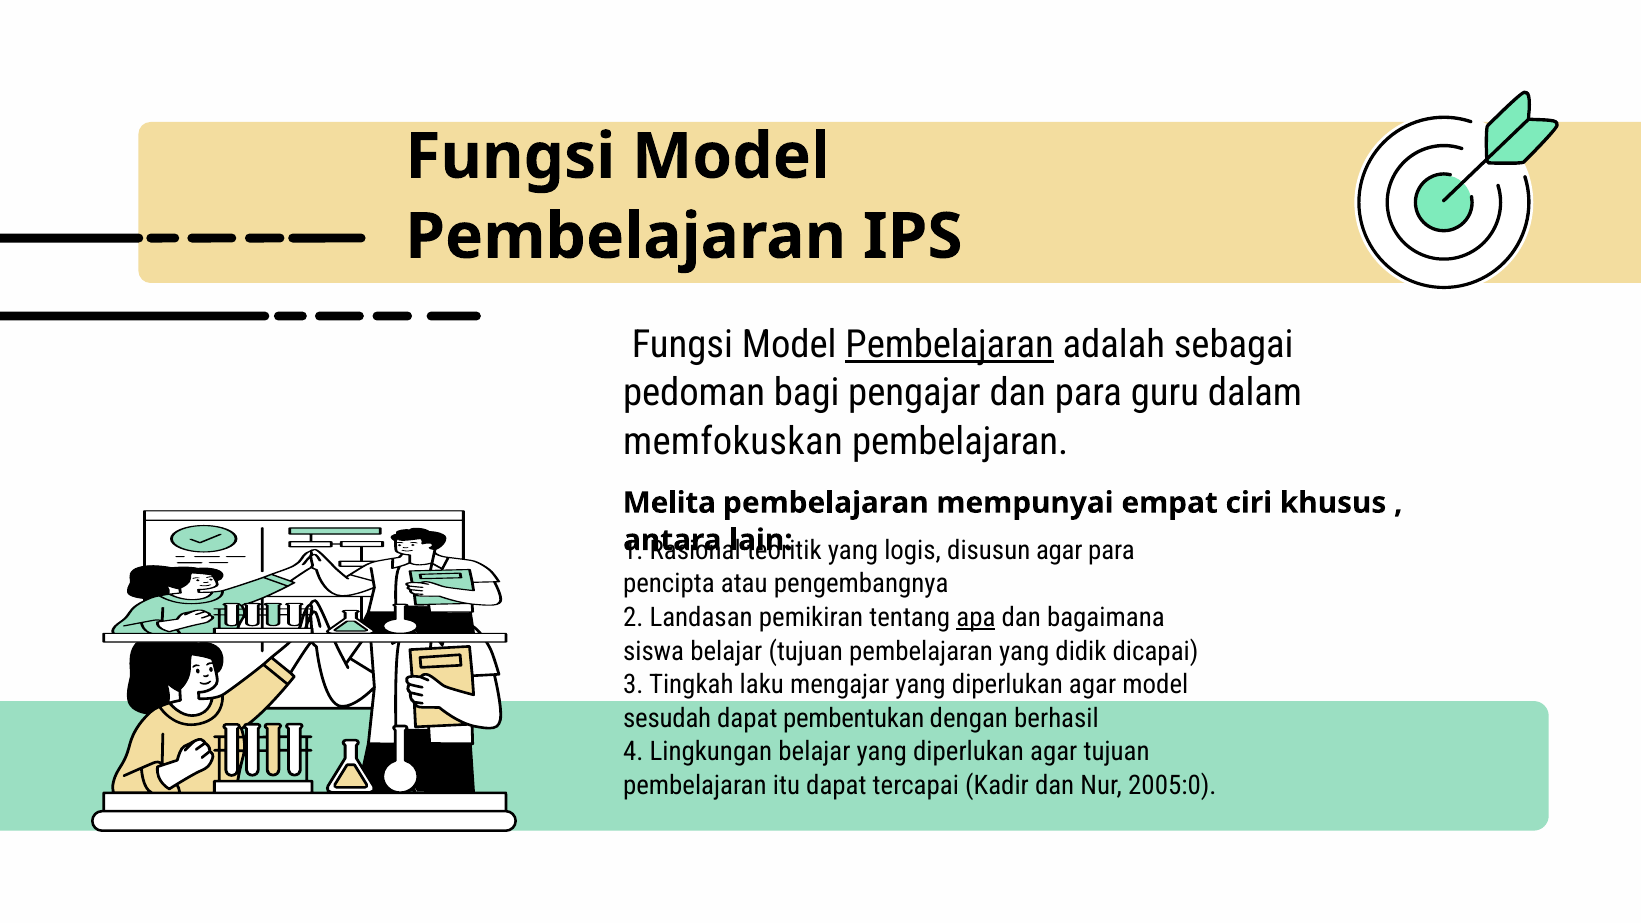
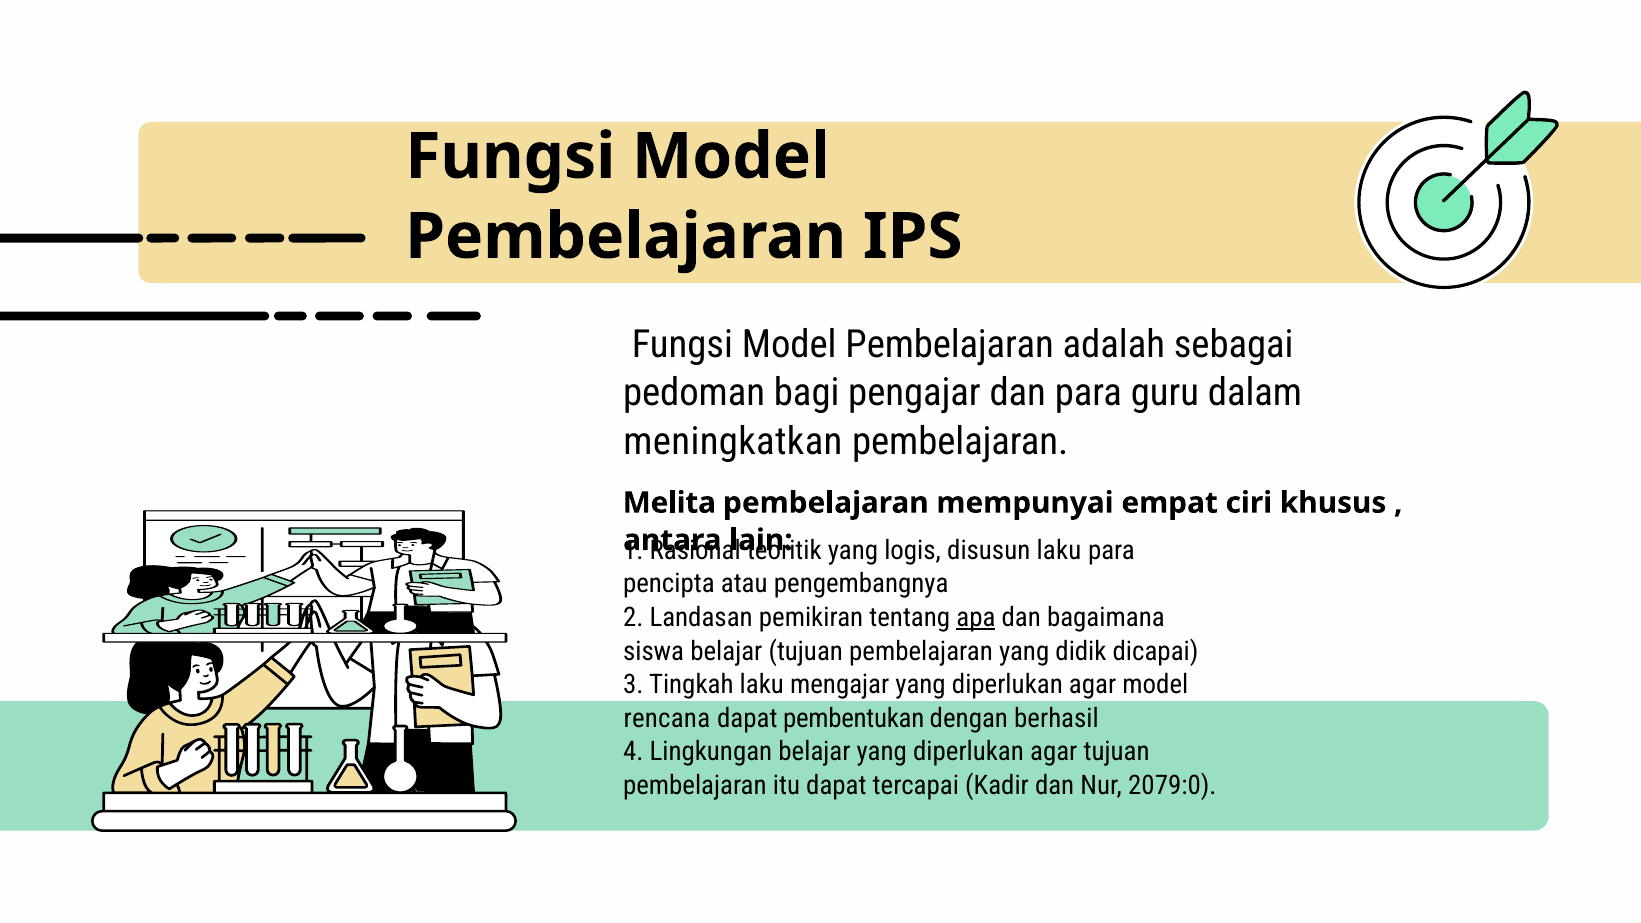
Pembelajaran underline: present -> none (950, 345)
memfokuskan: memfokuskan -> meningkatkan (733, 442)
disusun agar: agar -> laku (1059, 550)
sesudah: sesudah -> rencana (667, 718)
2005:0: 2005:0 -> 2079:0 (1172, 786)
